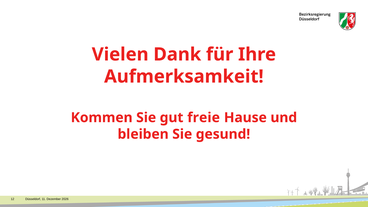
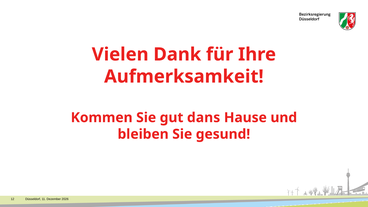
freie: freie -> dans (204, 118)
